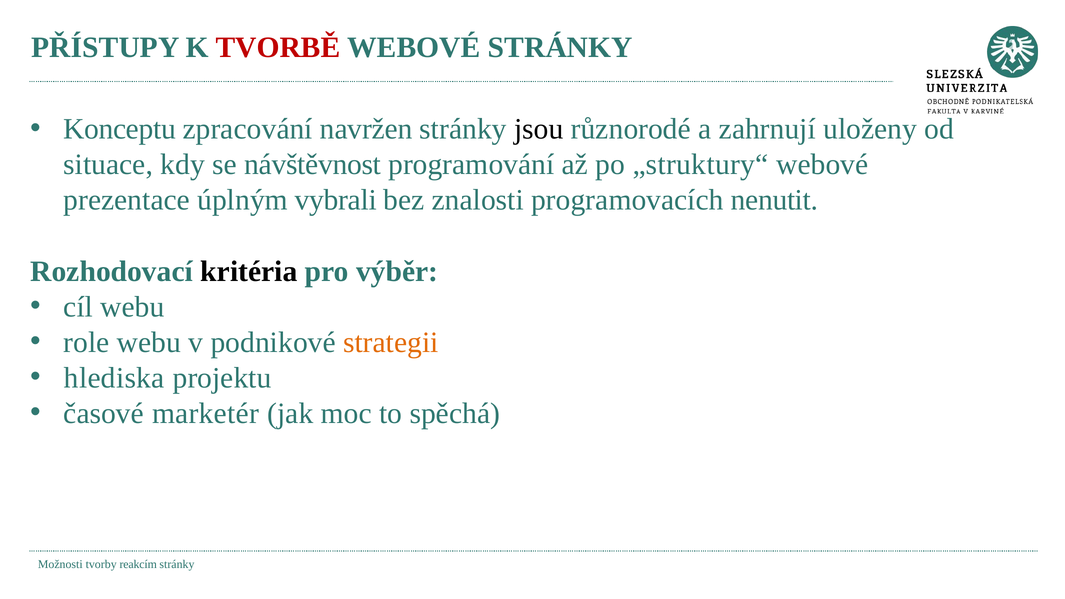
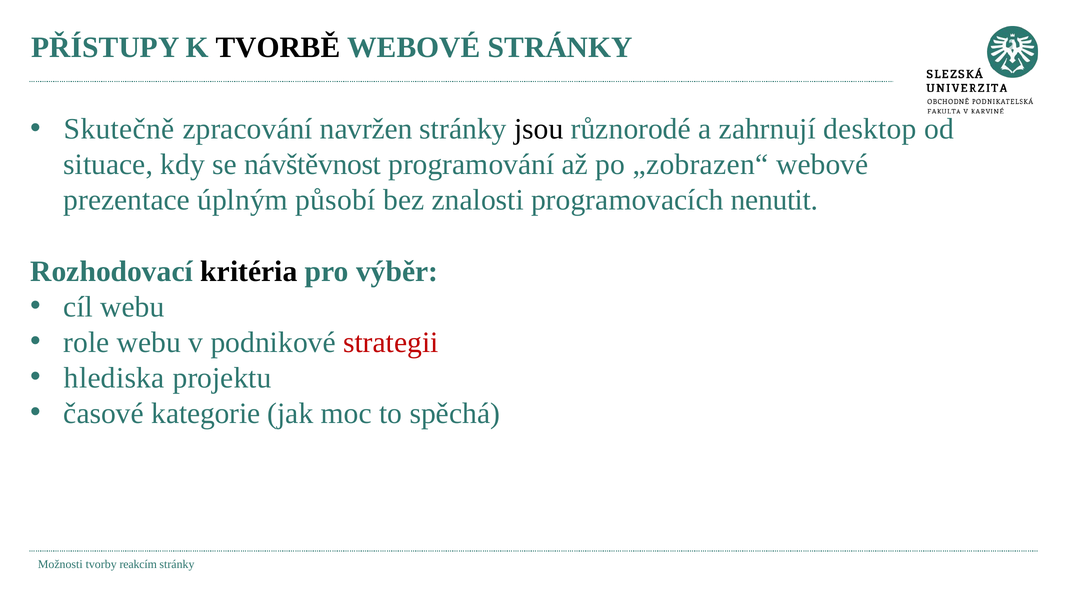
TVORBĚ colour: red -> black (278, 47)
Konceptu: Konceptu -> Skutečně (119, 129)
uloženy: uloženy -> desktop (870, 129)
„struktury“: „struktury“ -> „zobrazen“ (701, 165)
vybrali: vybrali -> působí (335, 200)
strategii colour: orange -> red (391, 342)
marketér: marketér -> kategorie (206, 413)
